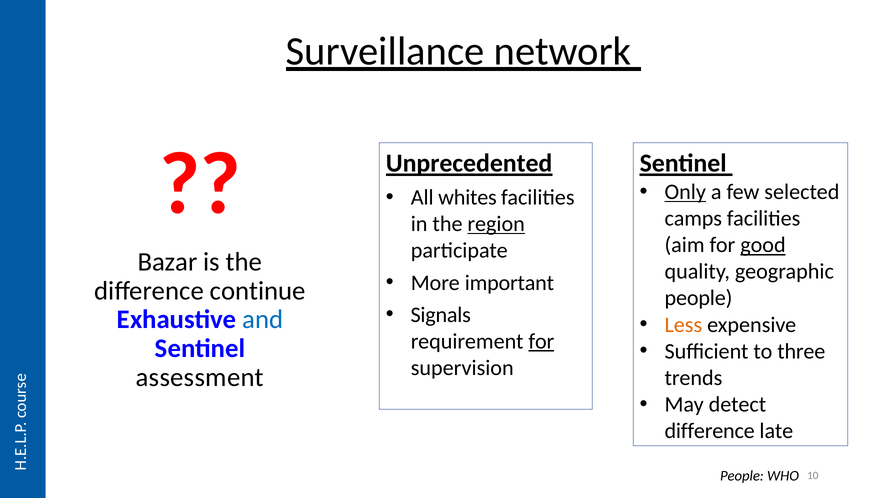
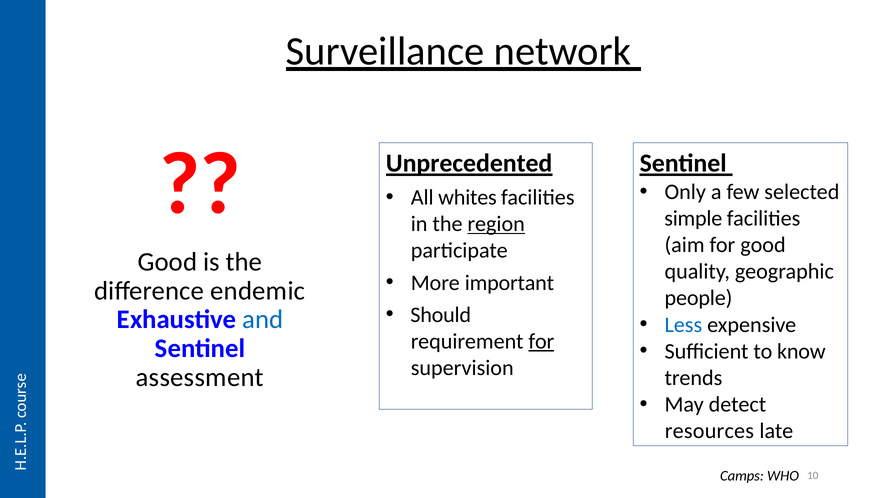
Only underline: present -> none (685, 192)
camps: camps -> simple (693, 219)
good underline: present -> none (763, 245)
Bazar: Bazar -> Good (168, 262)
continue: continue -> endemic (258, 291)
Signals: Signals -> Should (441, 315)
Less colour: orange -> blue (683, 325)
three: three -> know (801, 352)
difference: difference -> resources (709, 431)
People: People -> Camps (742, 476)
